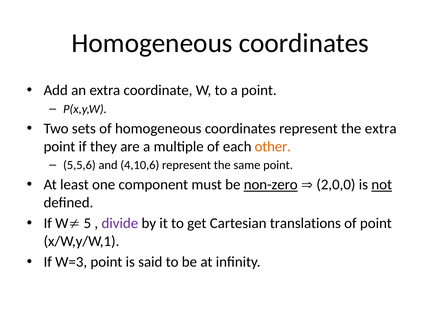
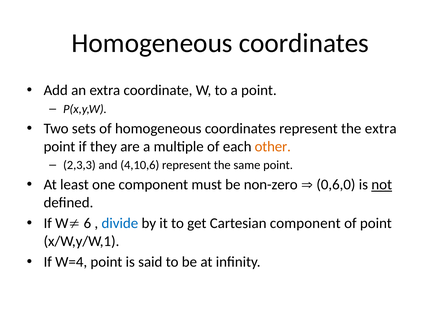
5,5,6: 5,5,6 -> 2,3,3 (79, 165)
non-zero underline: present -> none (271, 185)
2,0,0: 2,0,0 -> 0,6,0 (336, 185)
5: 5 -> 6 (87, 224)
divide colour: purple -> blue (120, 224)
Cartesian translations: translations -> component (305, 224)
W=3: W=3 -> W=4 (71, 262)
